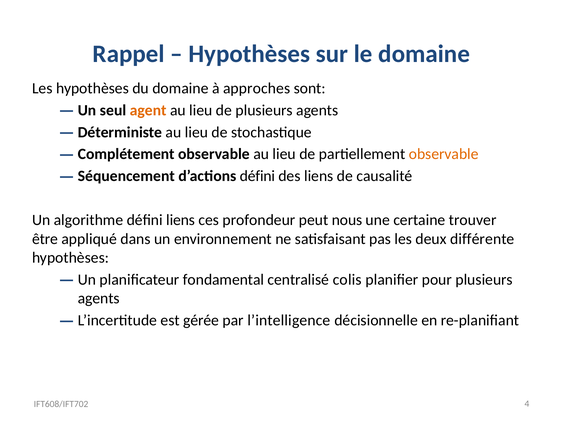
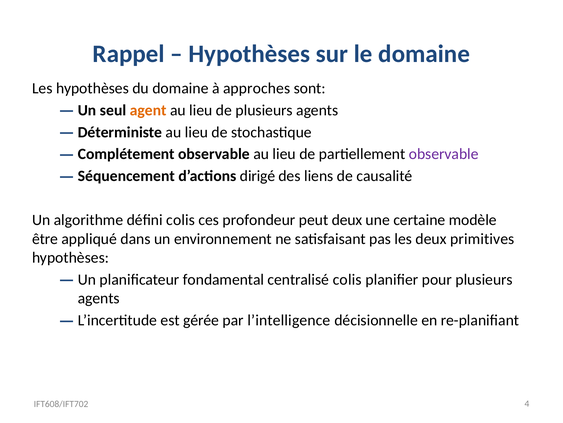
observable colour: orange -> purple (444, 154)
d’actions défini: défini -> dirigé (258, 176)
défini liens: liens -> colis (181, 220)
peut nous: nous -> deux (347, 220)
trouver: trouver -> modèle (473, 220)
différente: différente -> primitives (482, 238)
